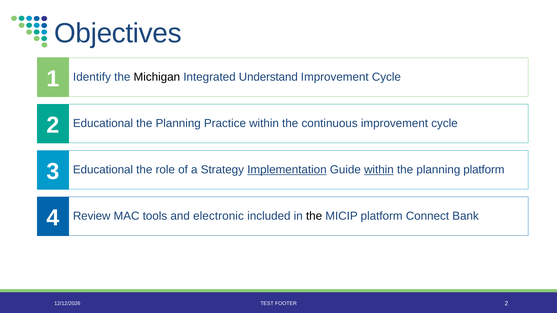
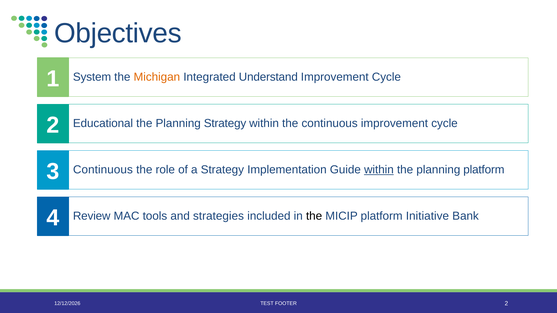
Identify: Identify -> System (92, 77)
Michigan colour: black -> orange (157, 77)
Planning Practice: Practice -> Strategy (225, 124)
Educational: Educational -> Continuous (103, 170)
Implementation underline: present -> none (287, 170)
electronic: electronic -> strategies (218, 216)
Connect: Connect -> Initiative (427, 216)
